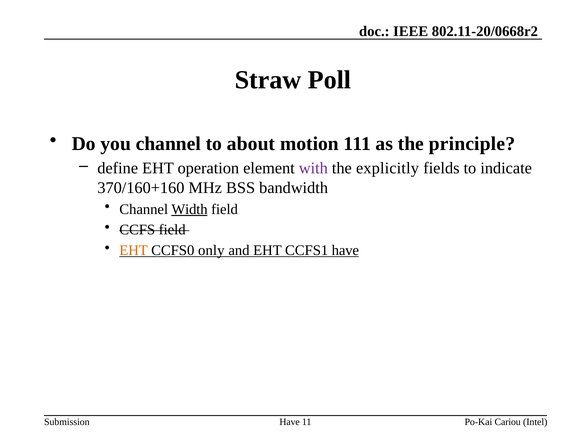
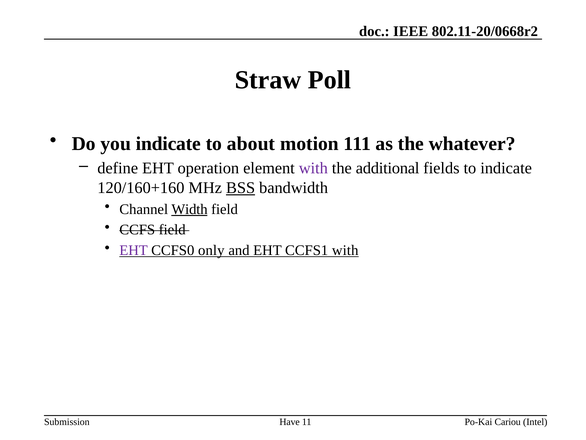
you channel: channel -> indicate (168, 144)
principle: principle -> whatever (472, 144)
explicitly: explicitly -> additional (388, 168)
370/160+160: 370/160+160 -> 120/160+160 (141, 188)
BSS underline: none -> present (241, 188)
EHT colour: orange -> purple (134, 250)
CCFS1 have: have -> with (345, 250)
